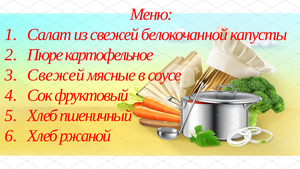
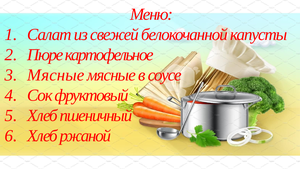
Свежей: Свежей -> Мясные (56, 75)
